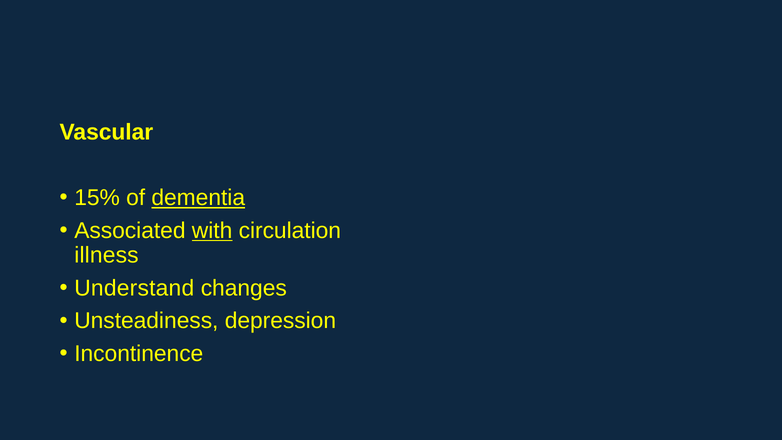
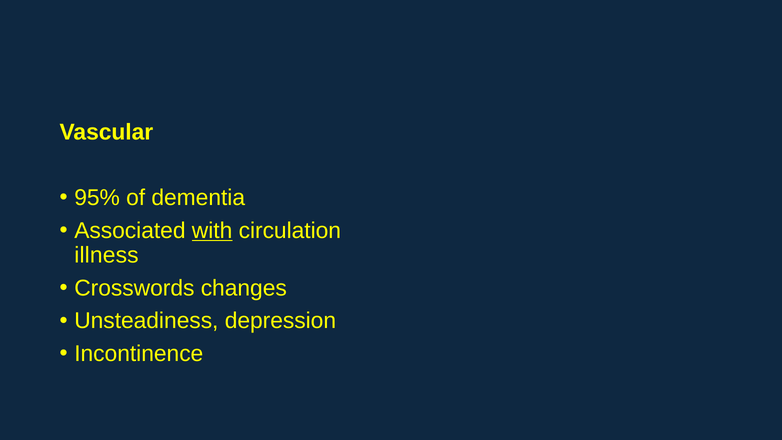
15%: 15% -> 95% (97, 198)
dementia underline: present -> none (198, 198)
Understand: Understand -> Crosswords (134, 288)
